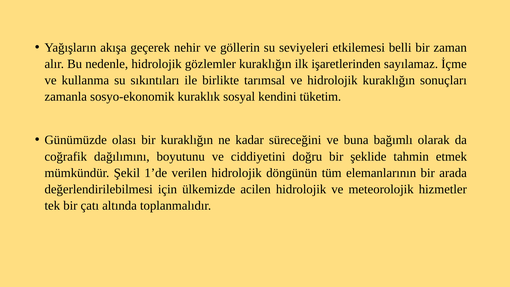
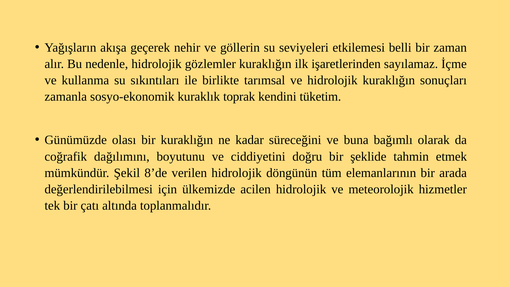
sosyal: sosyal -> toprak (239, 97)
1’de: 1’de -> 8’de (156, 173)
